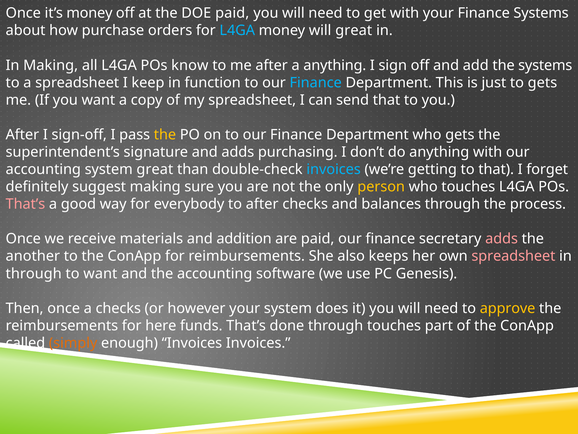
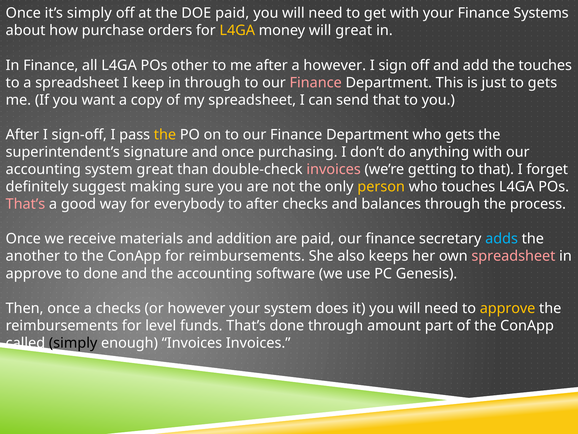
it’s money: money -> simply (89, 13)
L4GA colour: light blue -> yellow (237, 31)
In Making: Making -> Finance (51, 65)
know: know -> other (190, 65)
a anything: anything -> however (335, 65)
the systems: systems -> touches (545, 65)
in function: function -> through (213, 83)
Finance colour: light blue -> pink (316, 83)
and adds: adds -> once (238, 152)
invoices colour: light blue -> pink (334, 169)
adds colour: pink -> light blue (502, 239)
through: through -> approve (34, 273)
to want: want -> done (100, 273)
here: here -> level (161, 325)
through touches: touches -> amount (394, 325)
simply colour: orange -> black (73, 343)
